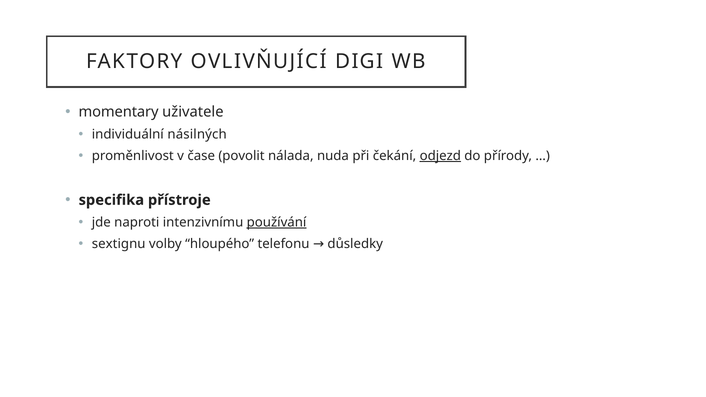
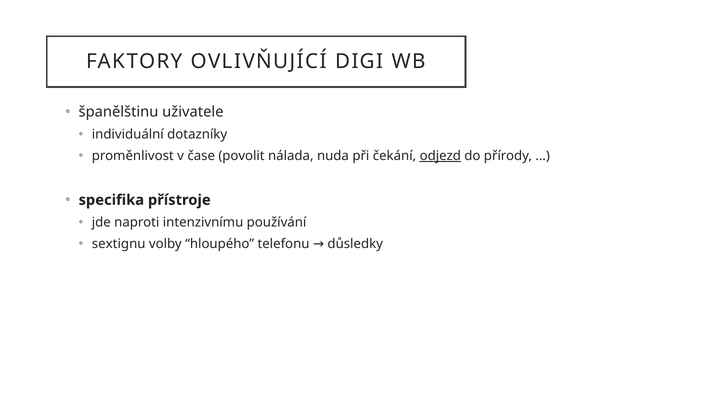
momentary: momentary -> španělštinu (118, 112)
násilných: násilných -> dotazníky (197, 134)
používání underline: present -> none (277, 223)
